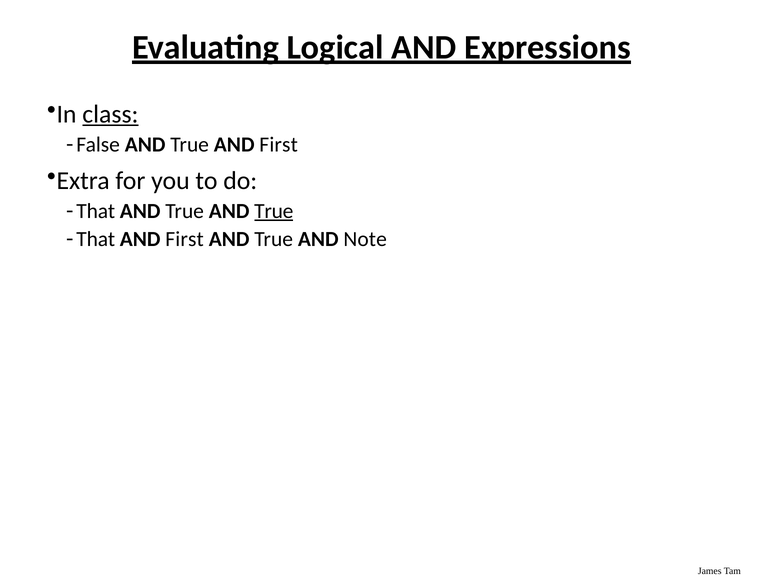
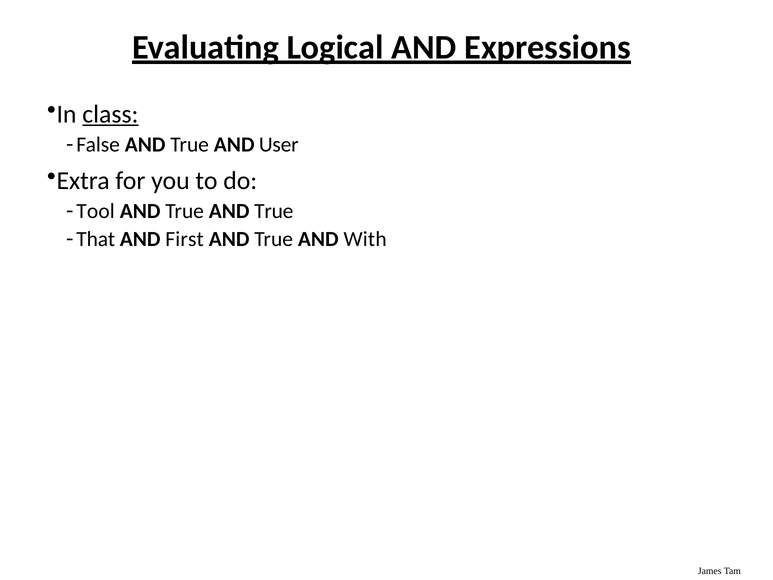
True AND First: First -> User (279, 144)
That: That -> Tool (96, 211)
True underline: present -> none (274, 211)
Note: Note -> With (365, 239)
